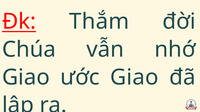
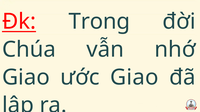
Thắm: Thắm -> Trong (99, 22)
